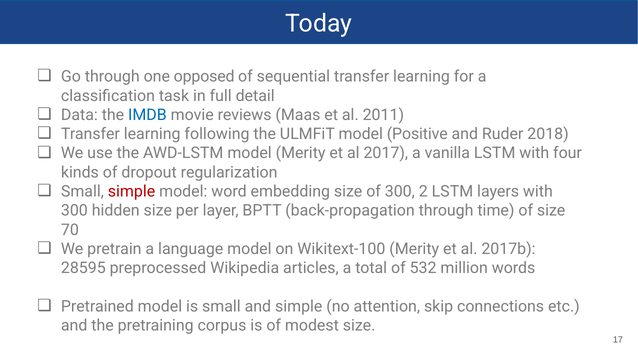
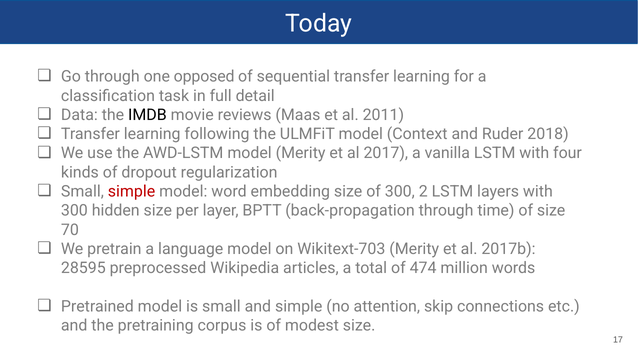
IMDB colour: blue -> black (147, 115)
Positive: Positive -> Context (417, 134)
Wikitext-100: Wikitext-100 -> Wikitext-703 (341, 249)
532: 532 -> 474 (423, 268)
